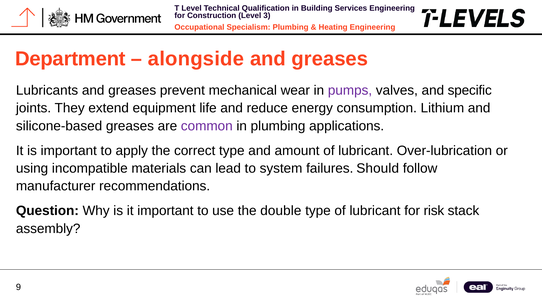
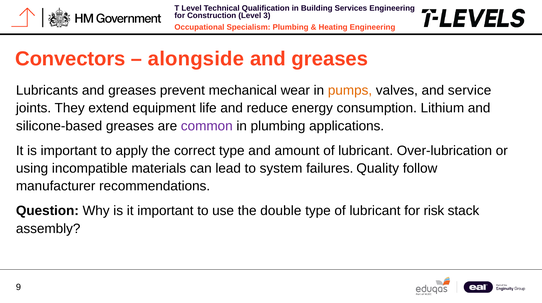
Department: Department -> Convectors (70, 59)
pumps colour: purple -> orange (350, 90)
specific: specific -> service (470, 90)
Should: Should -> Quality (378, 168)
